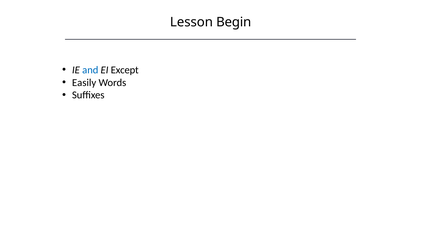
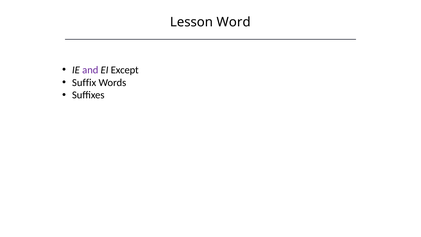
Begin: Begin -> Word (234, 22)
and colour: blue -> purple (90, 70)
Easily: Easily -> Suffix (84, 82)
